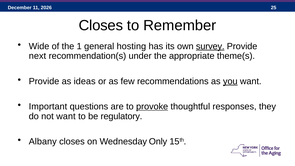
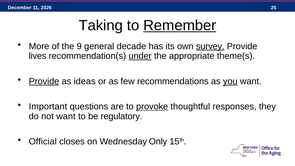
Closes: Closes -> Taking (101, 25)
Remember underline: none -> present (180, 25)
Wide: Wide -> More (39, 46)
1: 1 -> 9 (79, 46)
hosting: hosting -> decade (131, 46)
next: next -> lives (38, 56)
under underline: none -> present (140, 56)
Provide underline: none -> present (44, 81)
Albany: Albany -> Official (43, 141)
